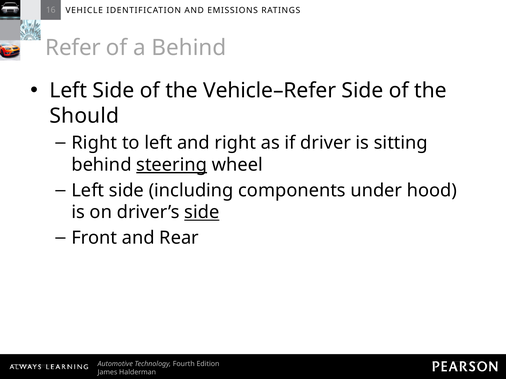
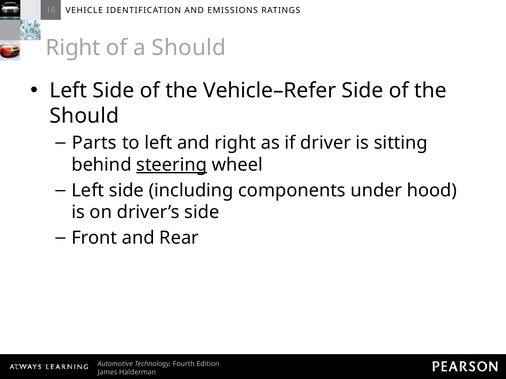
Refer: Refer -> Right (73, 48)
a Behind: Behind -> Should (189, 48)
Right: Right -> Parts (94, 143)
side underline: present -> none (202, 213)
